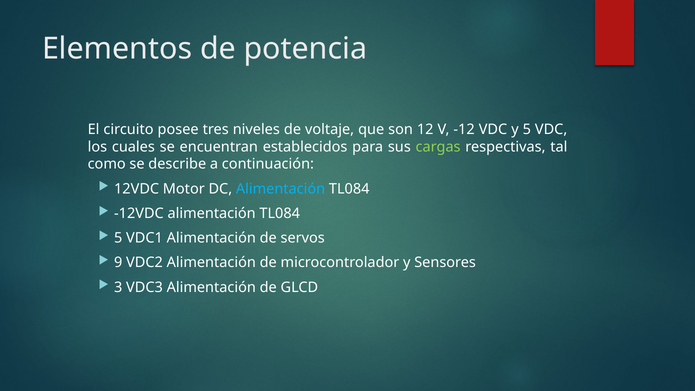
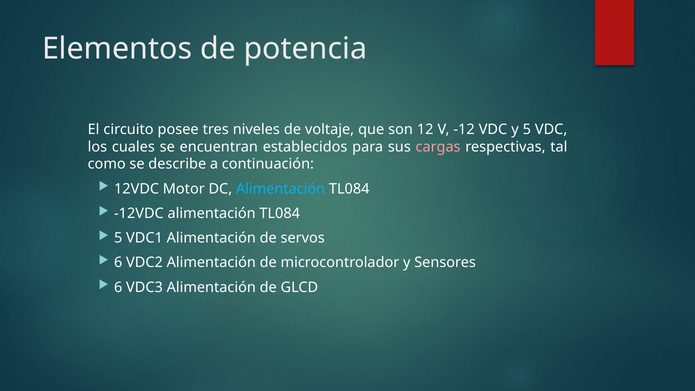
cargas colour: light green -> pink (438, 147)
9: 9 -> 6 (118, 263)
3: 3 -> 6 (118, 287)
